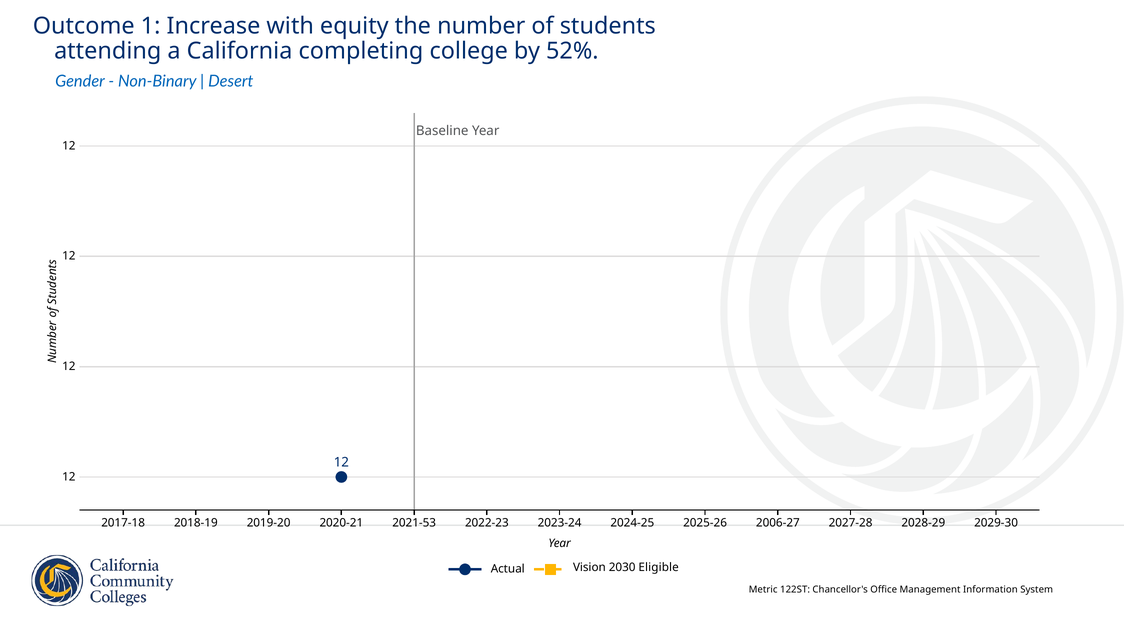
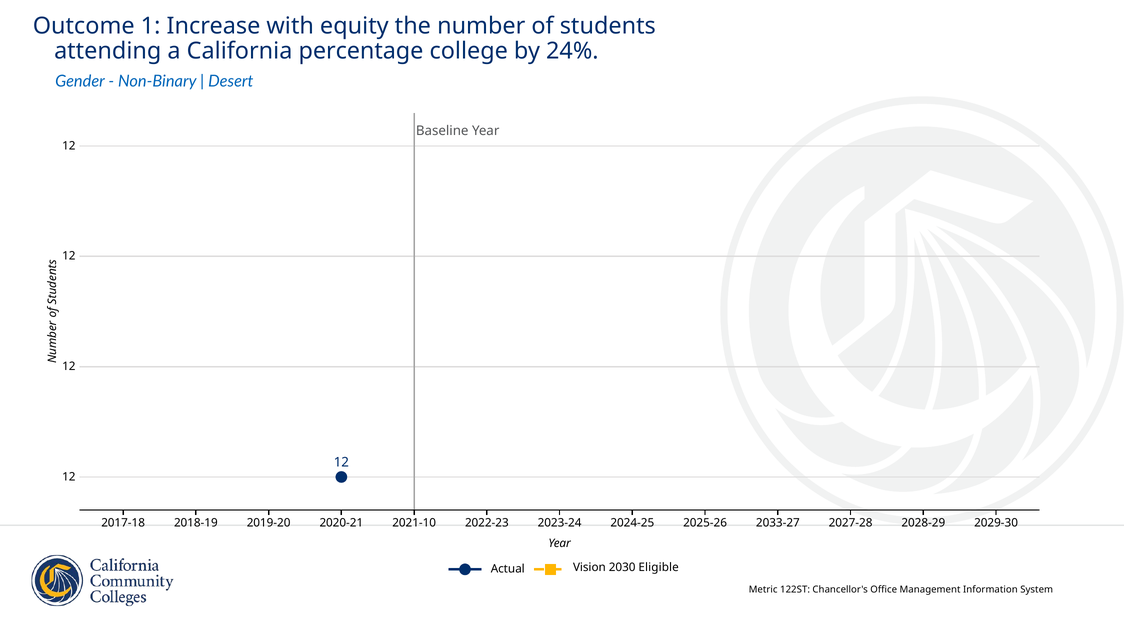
completing: completing -> percentage (361, 51)
52%: 52% -> 24% (572, 51)
2021-53: 2021-53 -> 2021-10 (414, 523)
2006-27: 2006-27 -> 2033-27 (778, 523)
